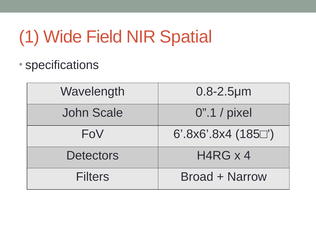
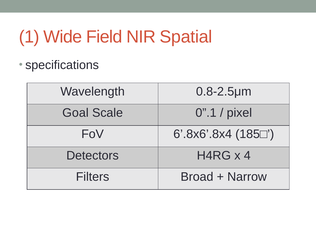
John: John -> Goal (75, 113)
